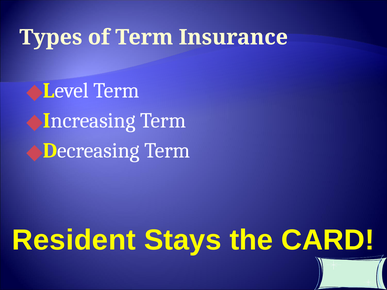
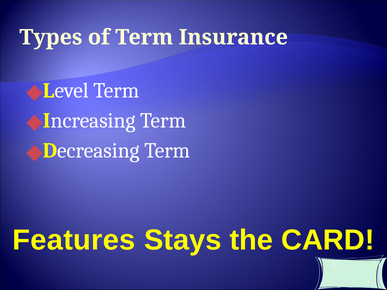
Resident: Resident -> Features (74, 240)
